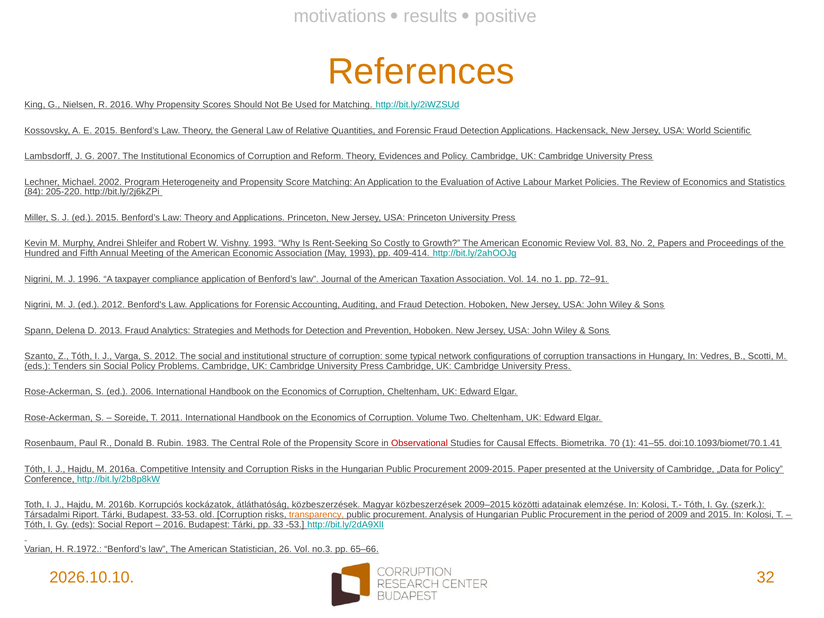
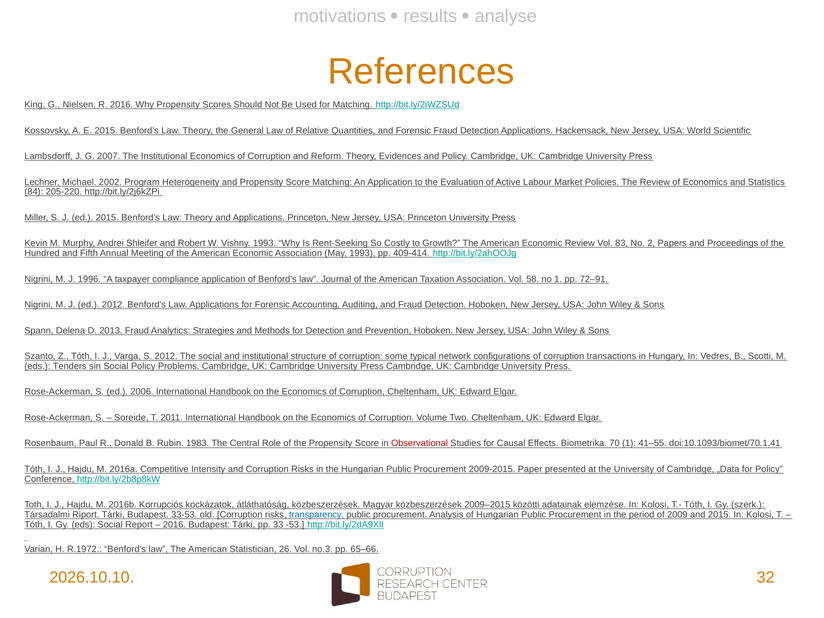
positive: positive -> analyse (506, 16)
14: 14 -> 58 (533, 279)
transparency colour: orange -> blue (317, 515)
